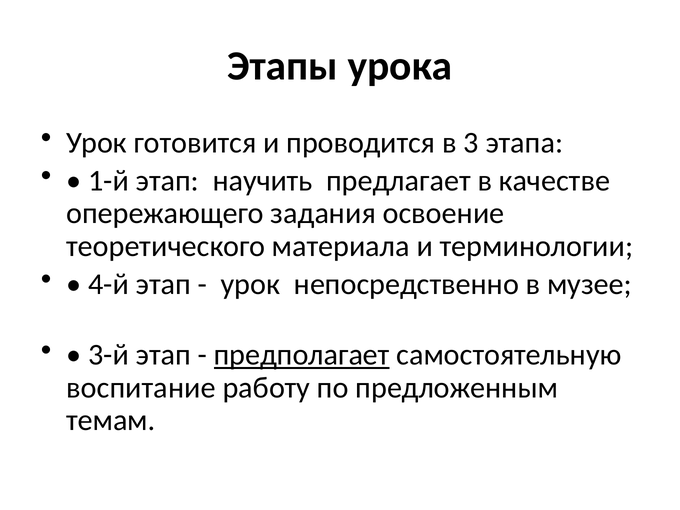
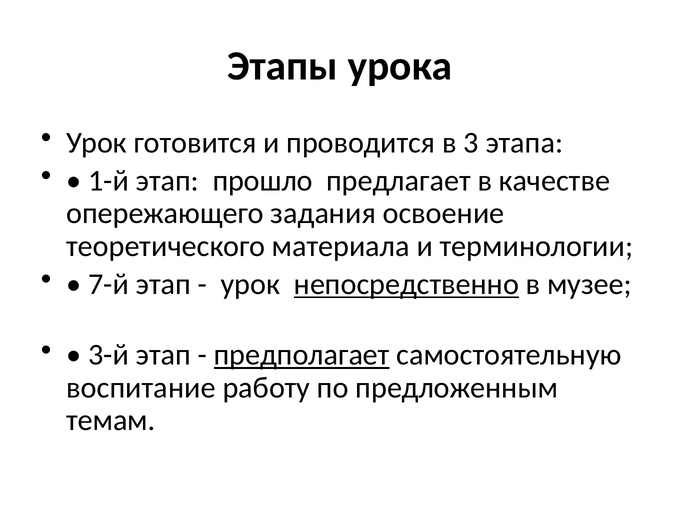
научить: научить -> прошло (263, 181)
4-й: 4-й -> 7-й (109, 284)
непосредственно underline: none -> present (406, 284)
